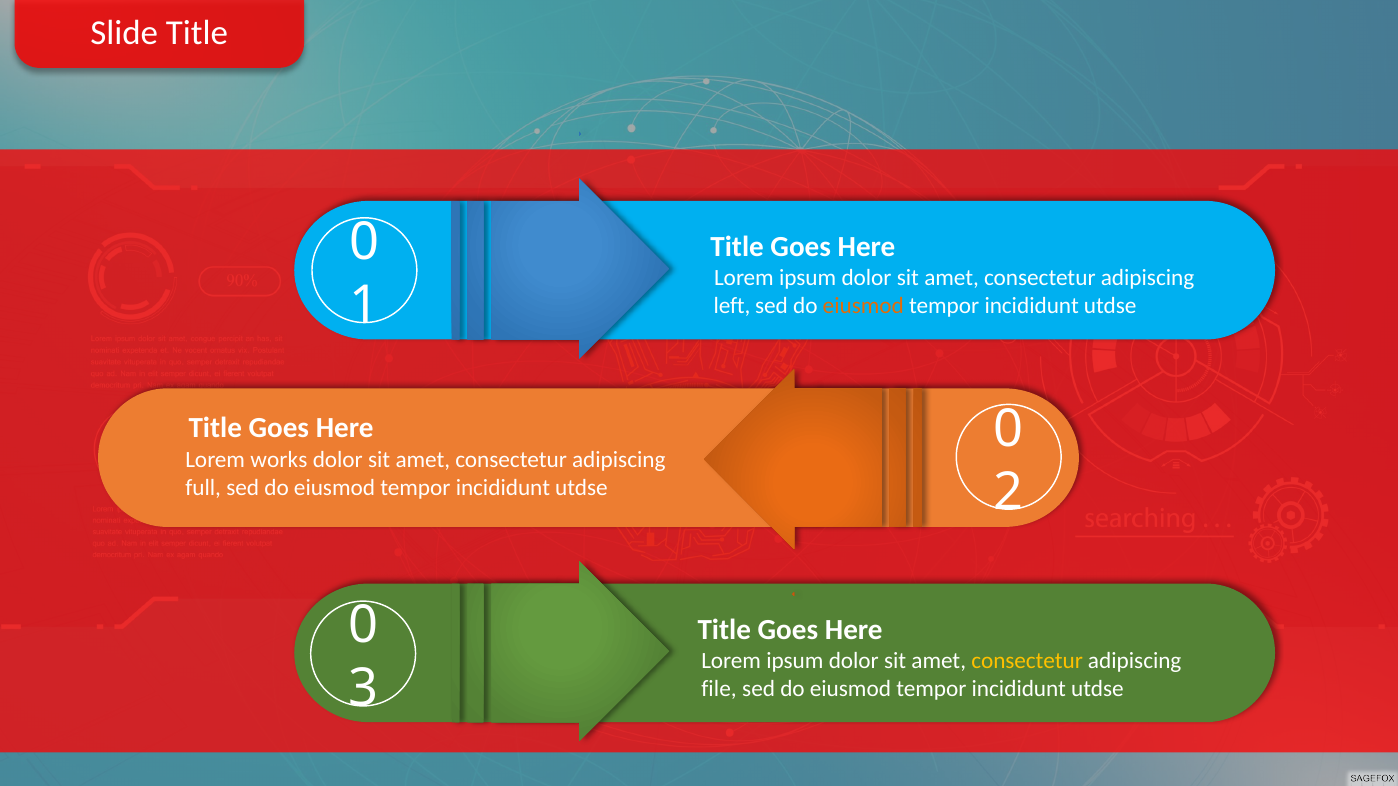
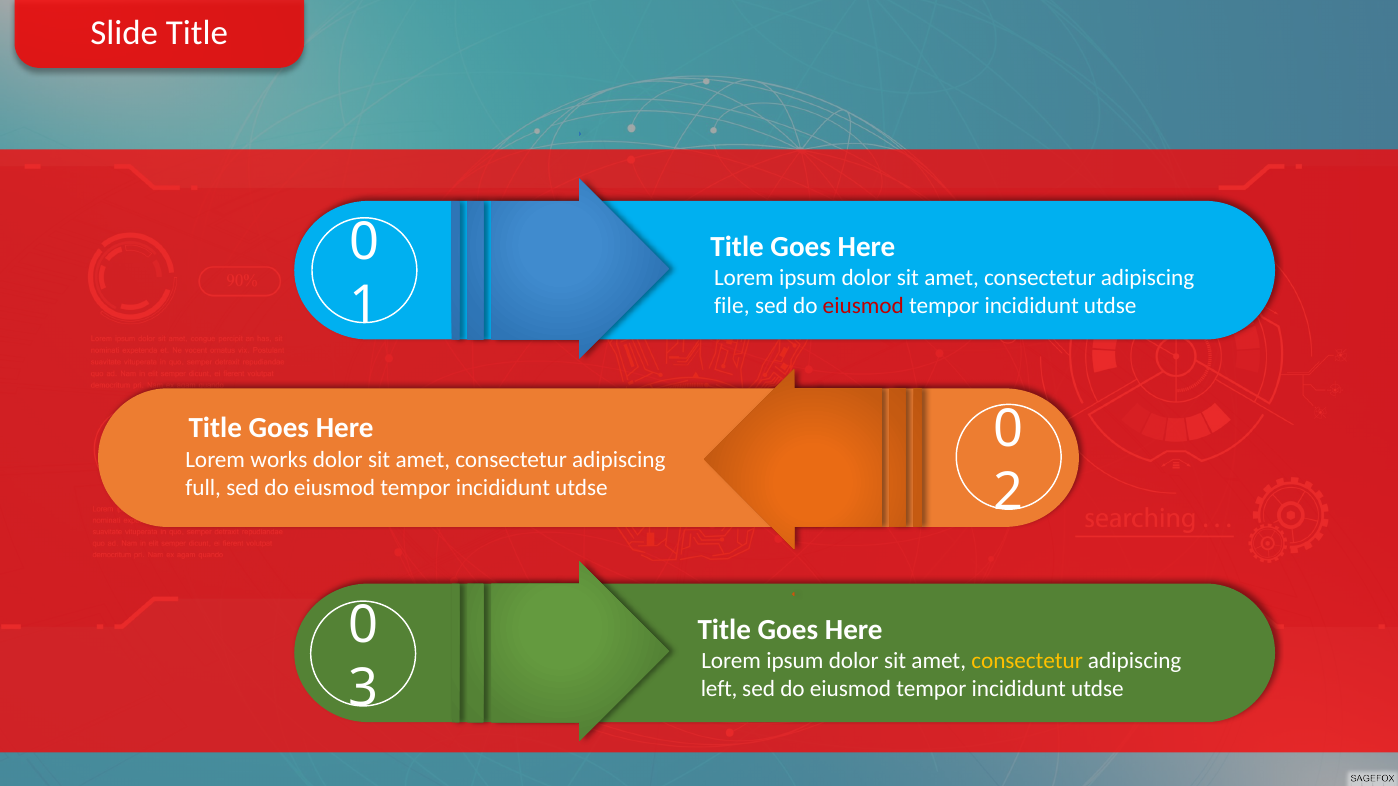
left: left -> file (732, 306)
eiusmod colour: orange -> red (863, 306)
file: file -> left (719, 689)
